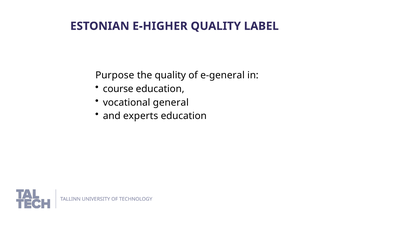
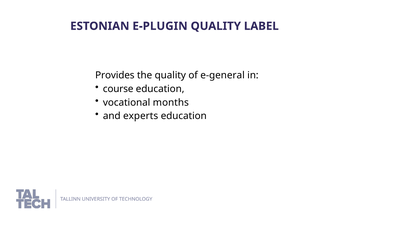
E-HIGHER: E-HIGHER -> E-PLUGIN (160, 26)
Purpose: Purpose -> Provides (115, 76)
general: general -> months (171, 103)
